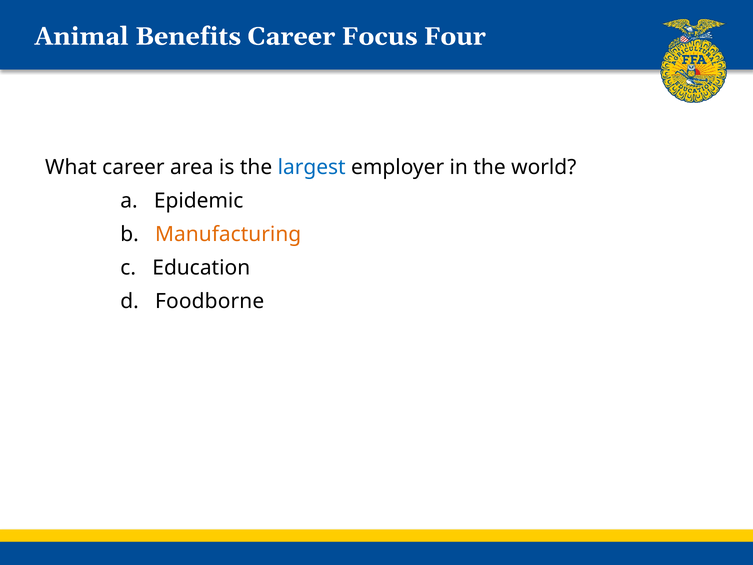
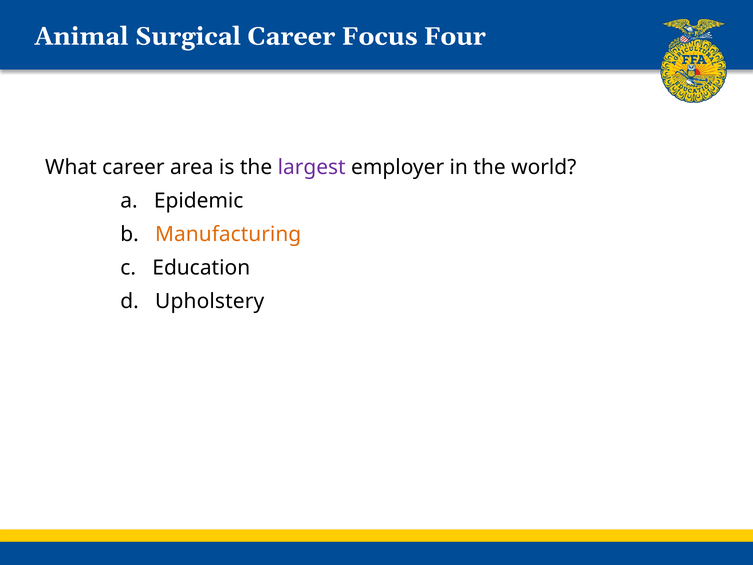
Benefits: Benefits -> Surgical (188, 36)
largest colour: blue -> purple (312, 167)
Foodborne: Foodborne -> Upholstery (210, 301)
